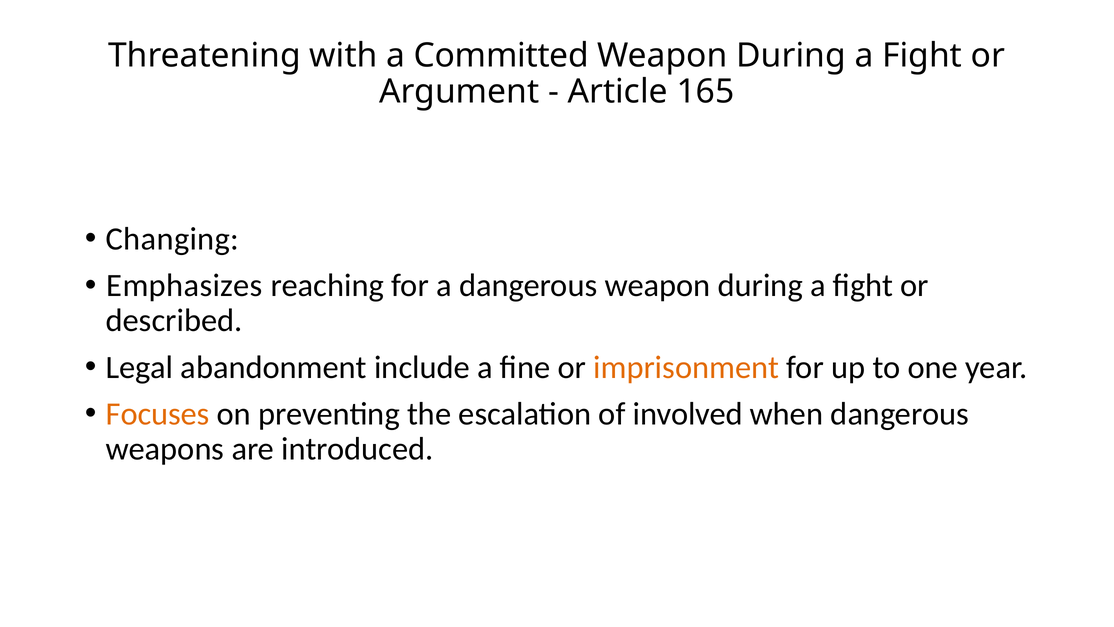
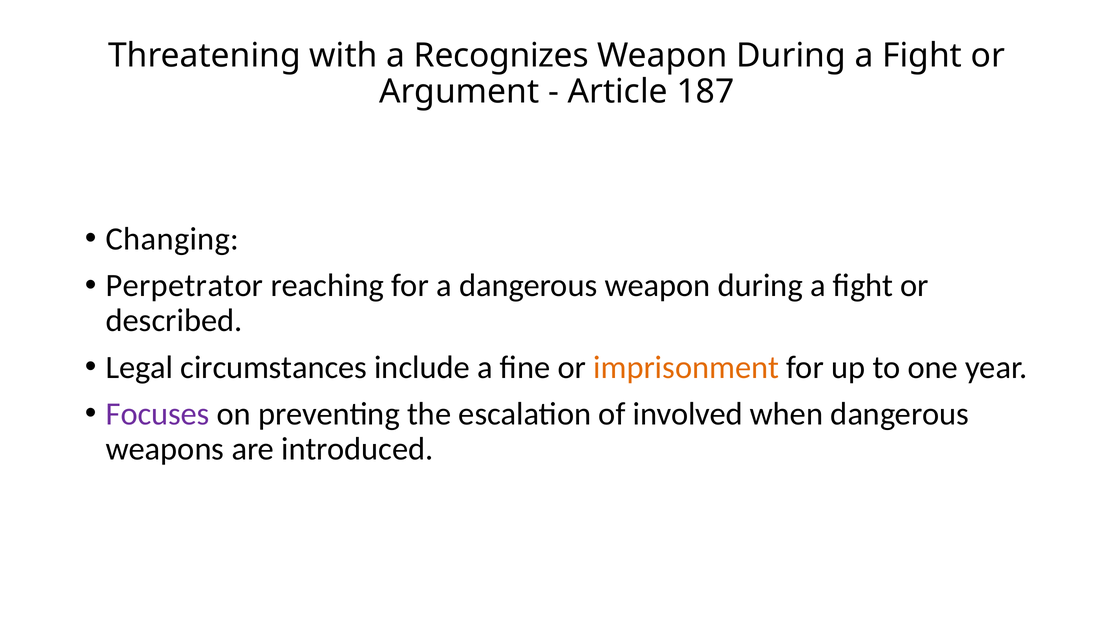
Committed: Committed -> Recognizes (501, 55)
165: 165 -> 187 (705, 92)
Emphasizes: Emphasizes -> Perpetrator (185, 285)
abandonment: abandonment -> circumstances (274, 367)
Focuses colour: orange -> purple (158, 414)
